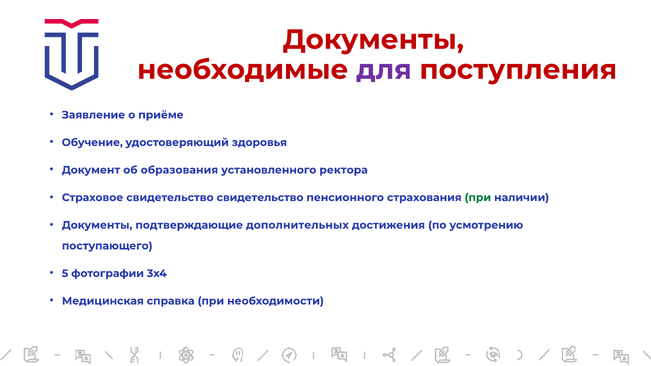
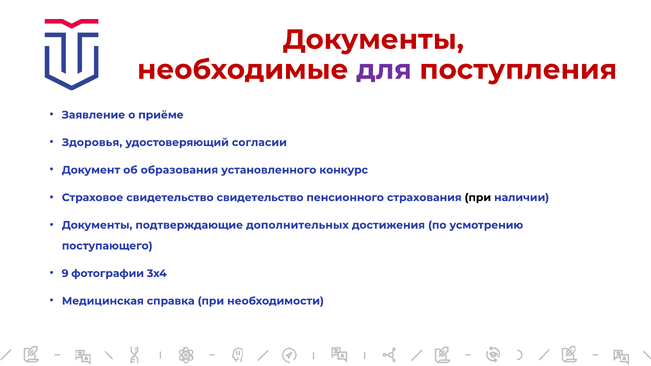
Обучение: Обучение -> Здоровья (92, 143)
здоровья: здоровья -> согласии (259, 143)
ректора: ректора -> конкурс (344, 170)
при colour: green -> black (478, 198)
5: 5 -> 9 (65, 274)
